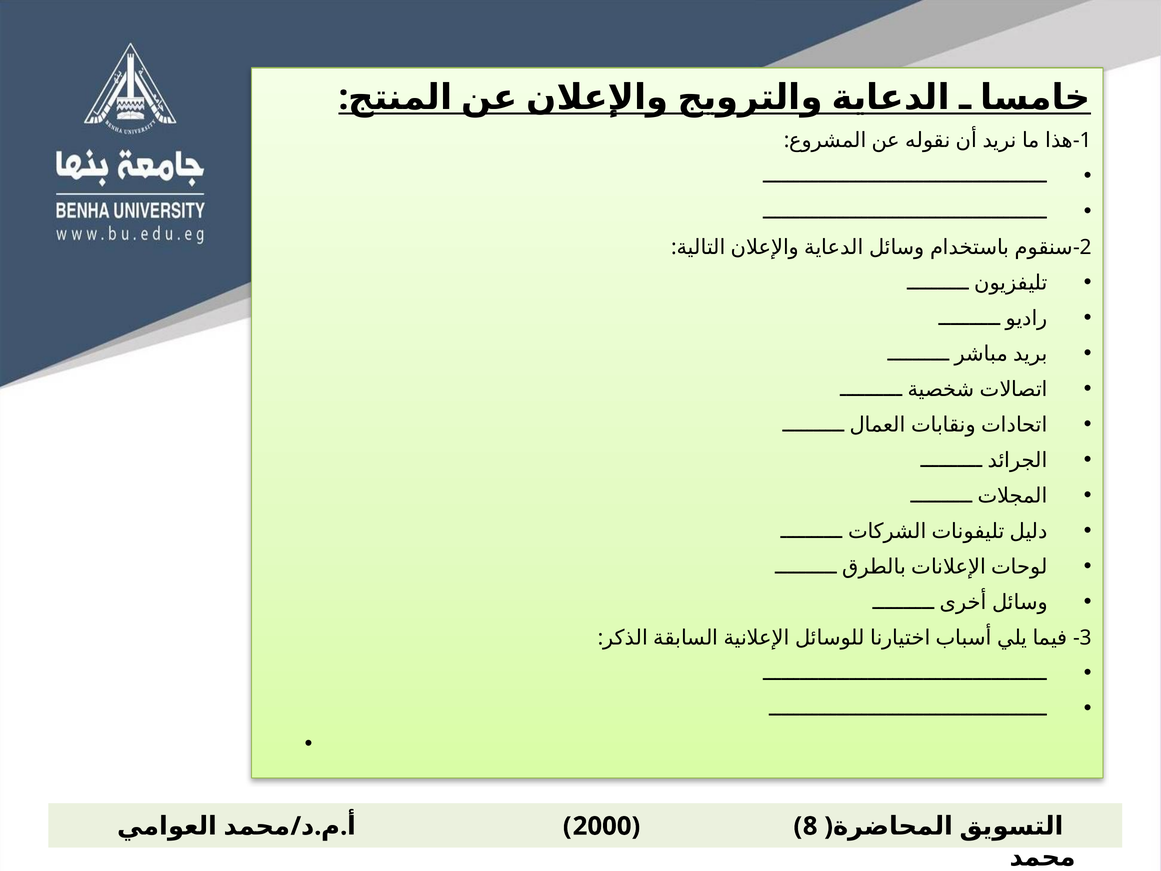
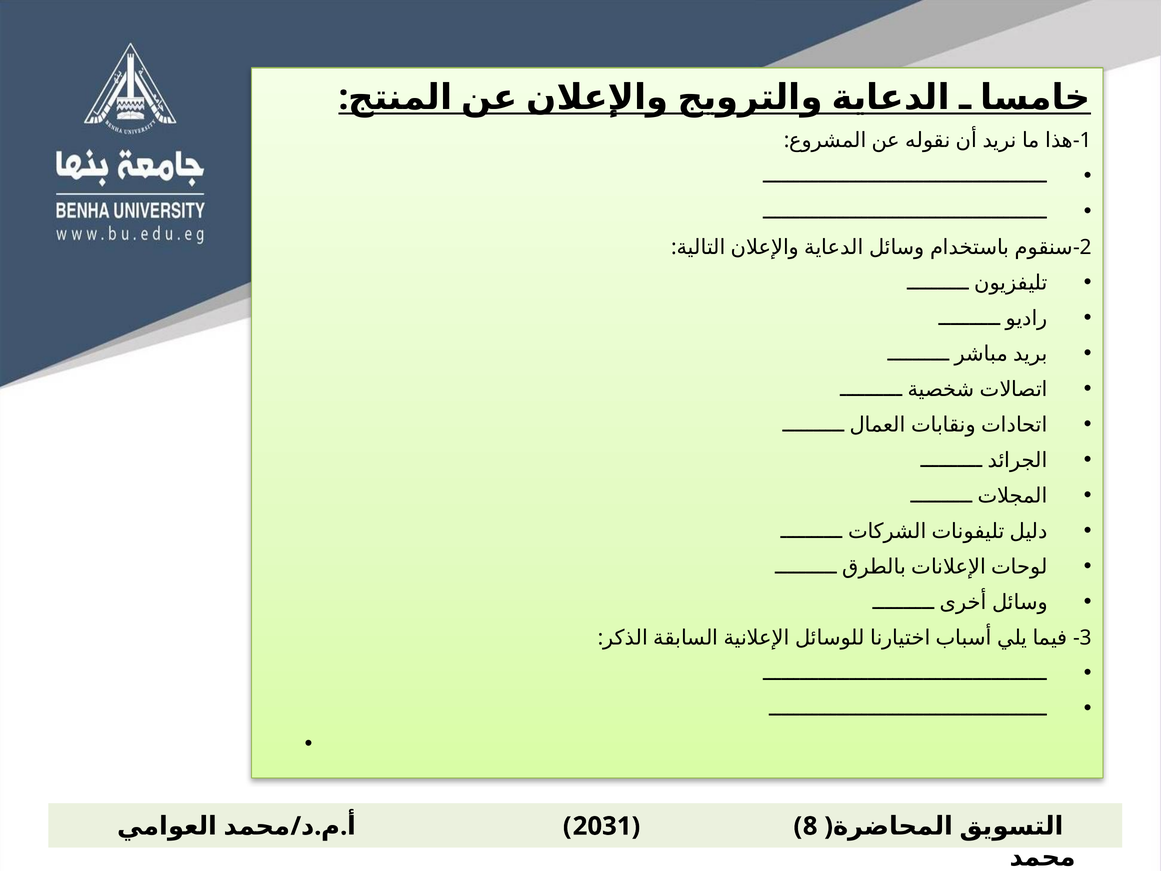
2000: 2000 -> 2031 (602, 826)
